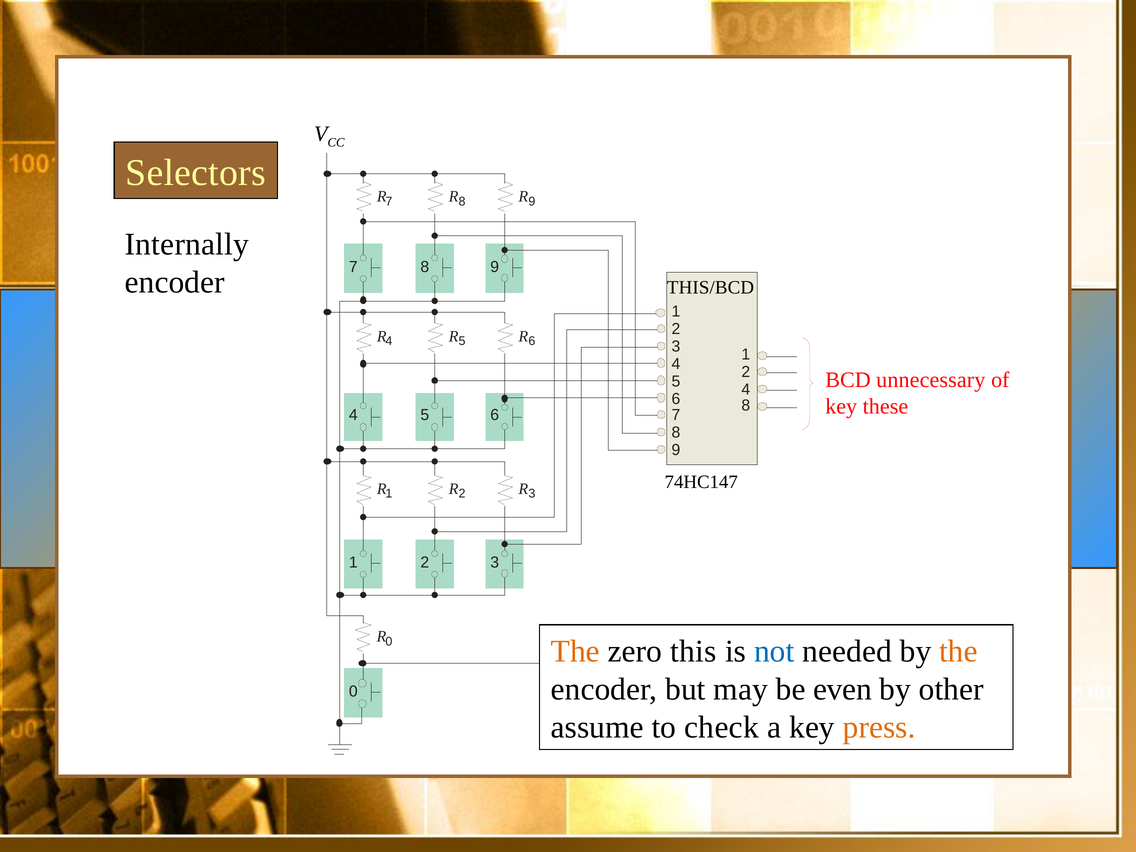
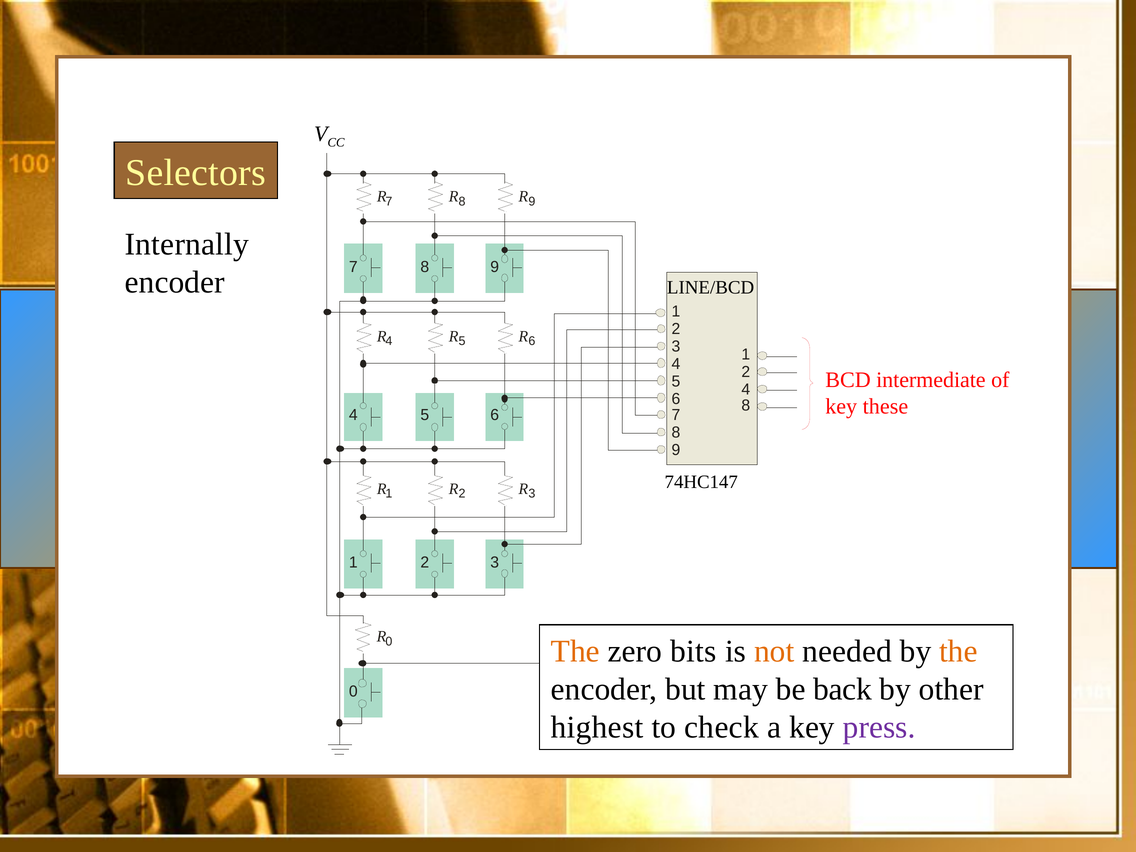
THIS/BCD: THIS/BCD -> LINE/BCD (711, 287)
unnecessary: unnecessary -> intermediate (931, 380)
this: this -> bits (693, 652)
not colour: blue -> orange (774, 652)
even: even -> back (843, 689)
assume: assume -> highest (597, 727)
press colour: orange -> purple (879, 727)
